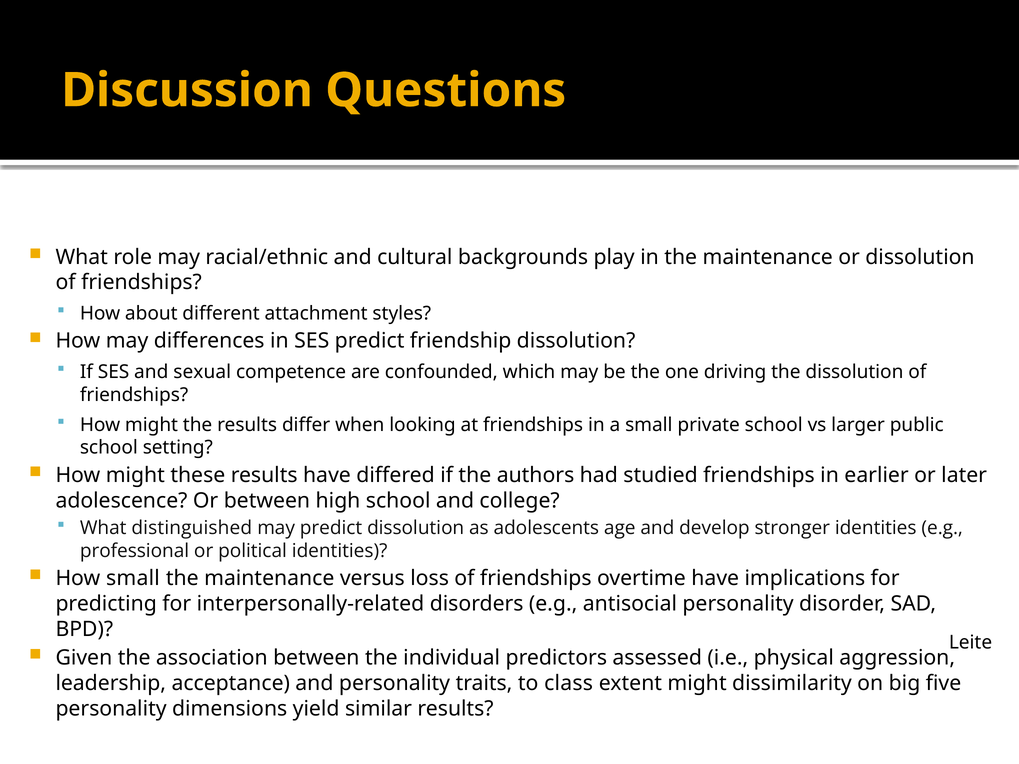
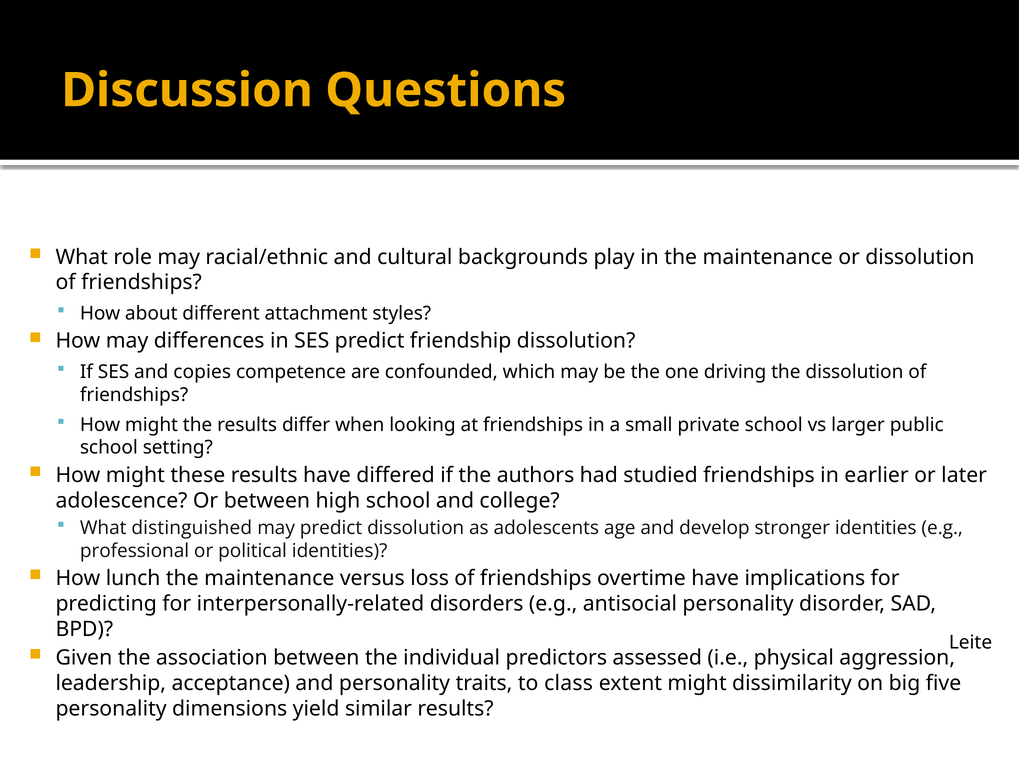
sexual: sexual -> copies (202, 372)
How small: small -> lunch (133, 578)
